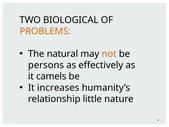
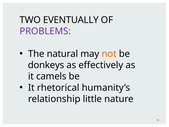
BIOLOGICAL: BIOLOGICAL -> EVENTUALLY (71, 20)
PROBLEMS colour: orange -> purple (45, 31)
persons: persons -> donkeys (46, 65)
increases: increases -> rhetorical (58, 88)
